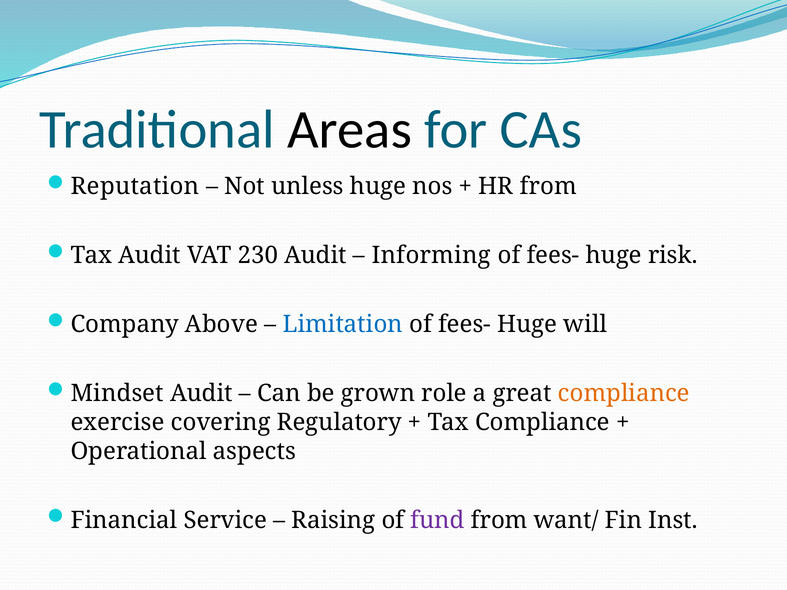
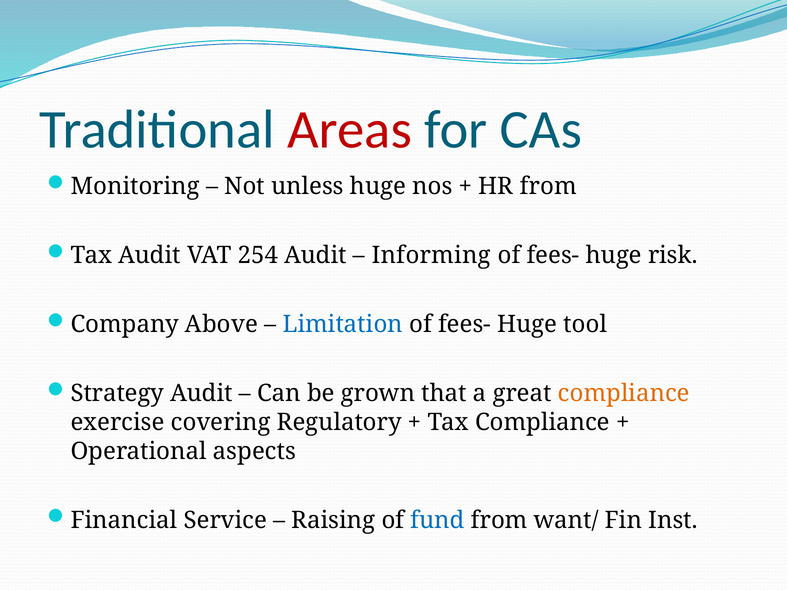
Areas colour: black -> red (349, 130)
Reputation: Reputation -> Monitoring (135, 187)
230: 230 -> 254 (258, 256)
will: will -> tool (585, 325)
Mindset: Mindset -> Strategy (117, 394)
role: role -> that (444, 394)
fund colour: purple -> blue (438, 520)
